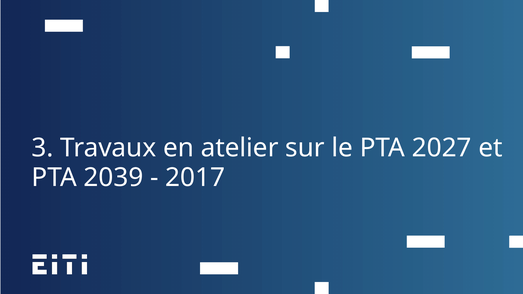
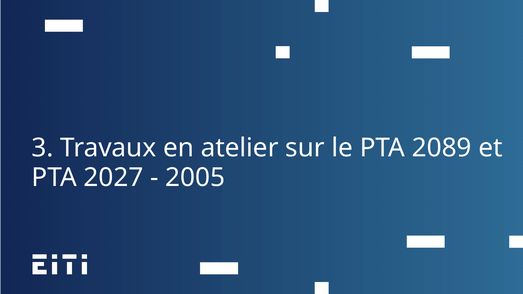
2027: 2027 -> 2089 (442, 148)
2039: 2039 -> 2027 (113, 178)
2017: 2017 -> 2005 (195, 178)
